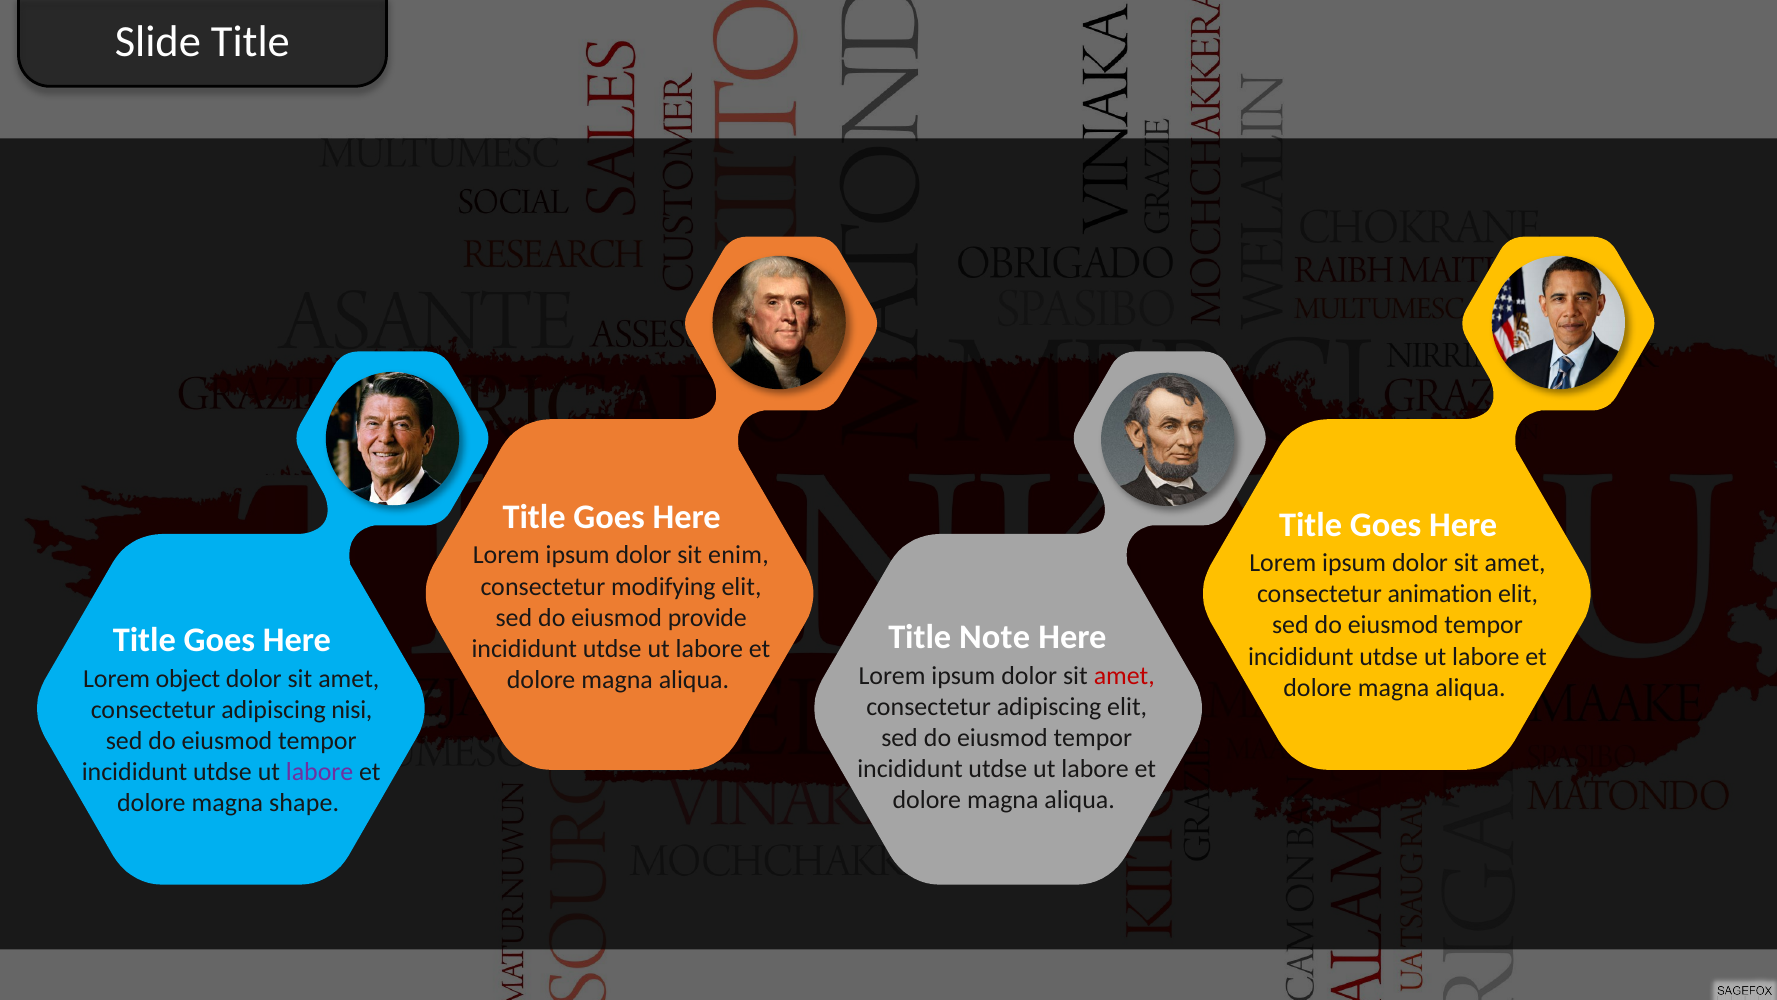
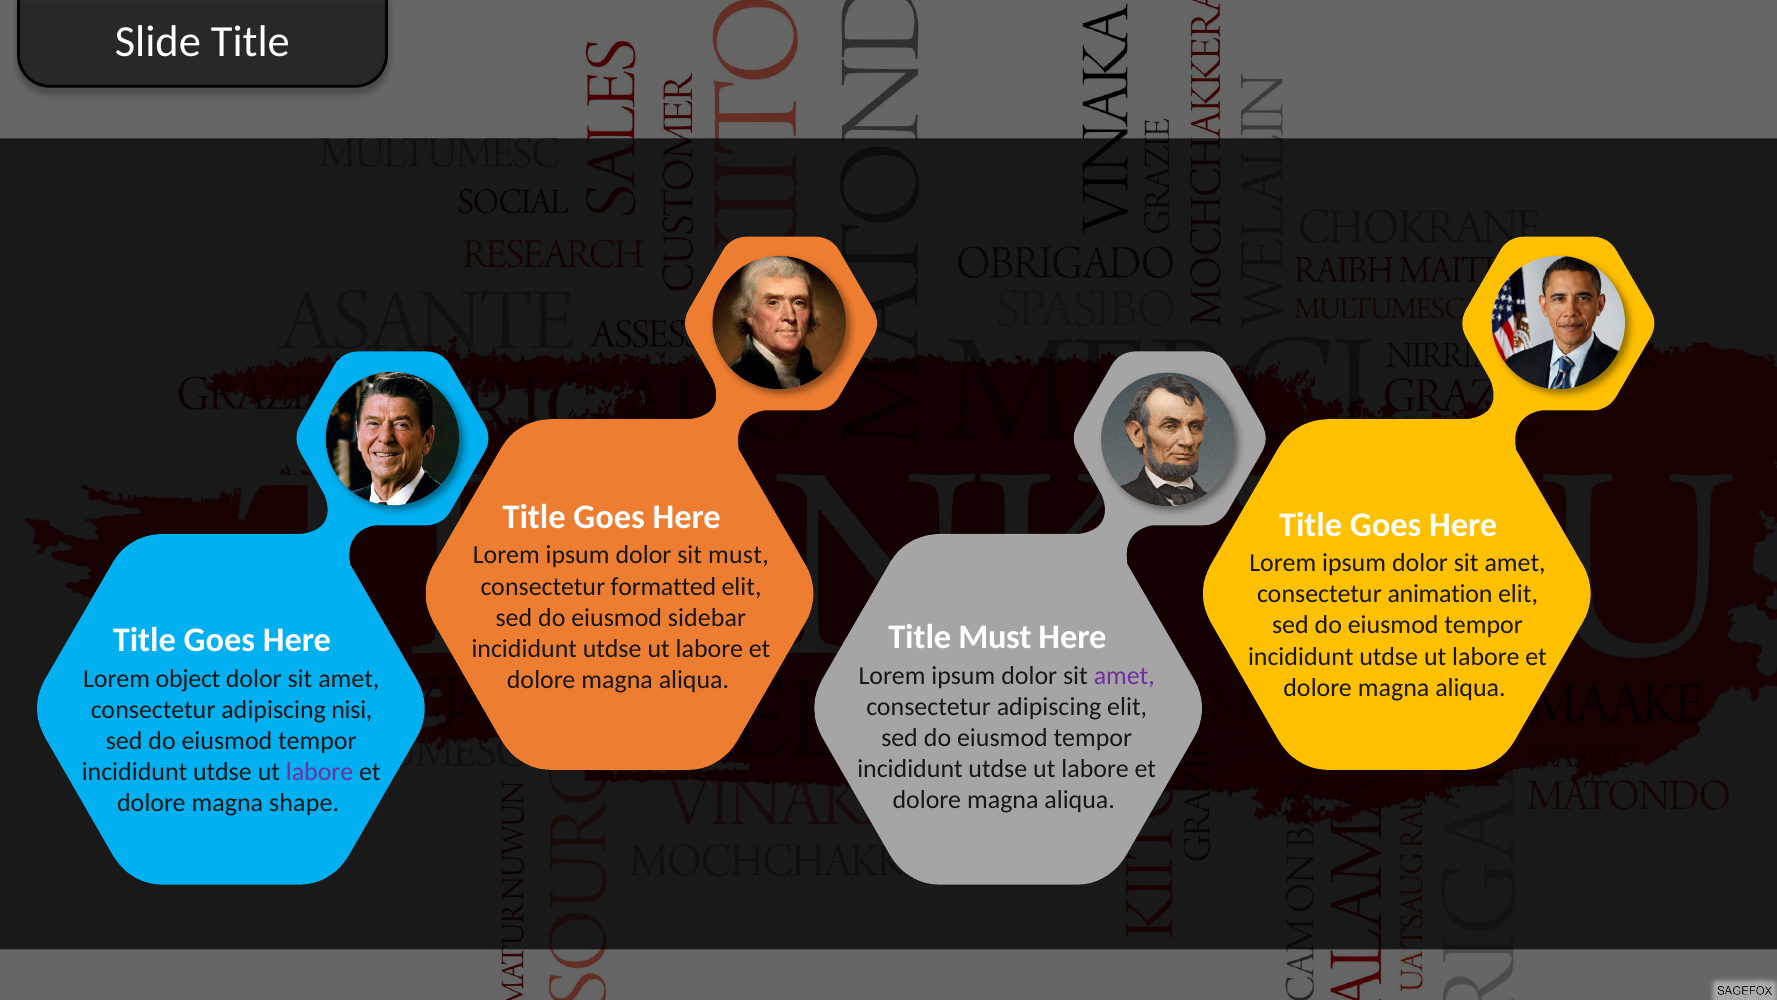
sit enim: enim -> must (738, 555)
modifying: modifying -> formatted (663, 586)
provide: provide -> sidebar (707, 617)
Title Note: Note -> Must (995, 637)
amet colour: red -> purple (1124, 675)
